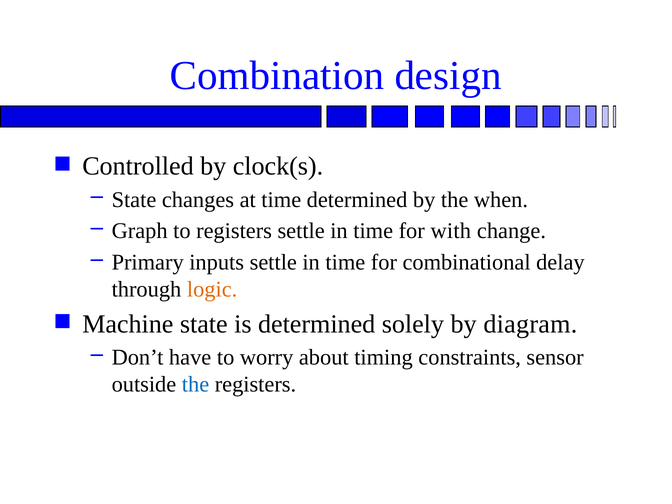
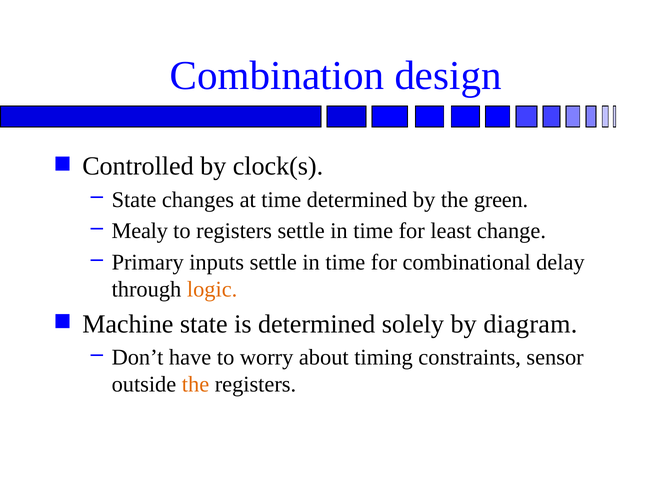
when: when -> green (501, 200)
Graph: Graph -> Mealy (140, 231)
with: with -> least (451, 231)
the colour: blue -> orange (196, 384)
